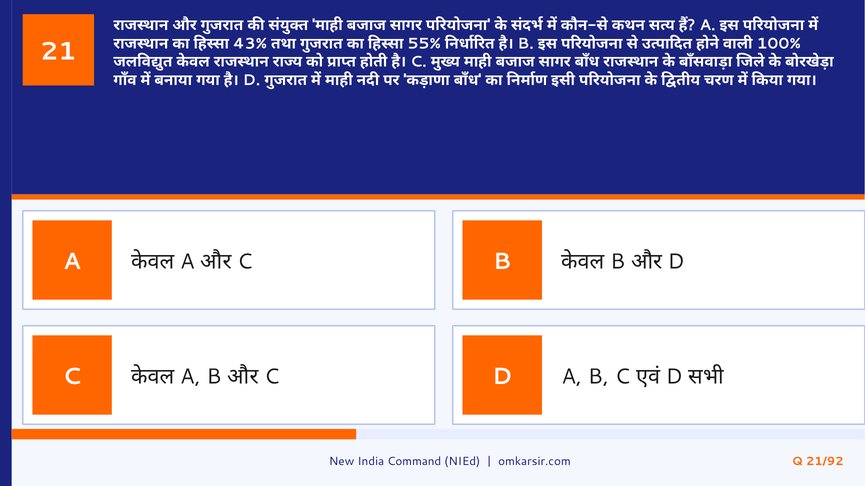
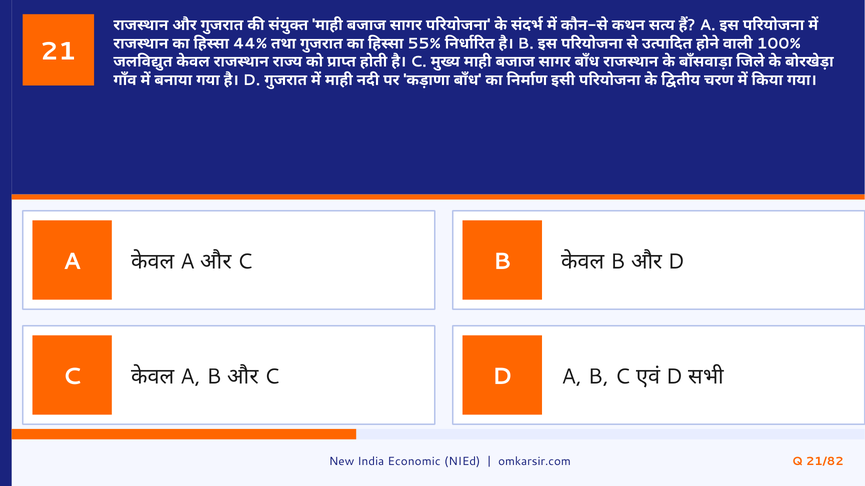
43%: 43% -> 44% (250, 44)
Command: Command -> Economic (414, 462)
21/92: 21/92 -> 21/82 (825, 462)
